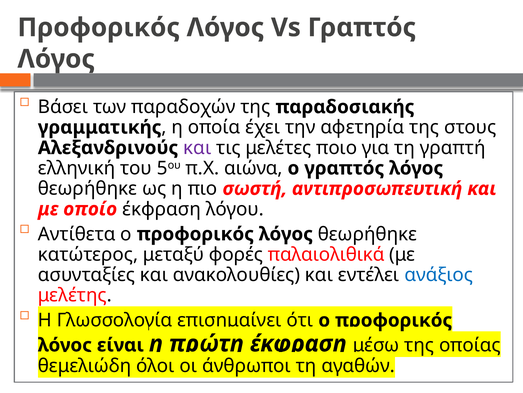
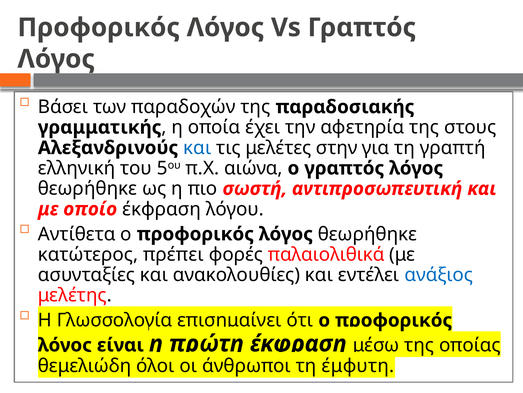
και colour: purple -> blue (197, 148)
ποιο: ποιο -> στην (337, 148)
μεταξύ: μεταξύ -> πρέπει (173, 254)
αγαθών: αγαθών -> έμφυτη (358, 365)
